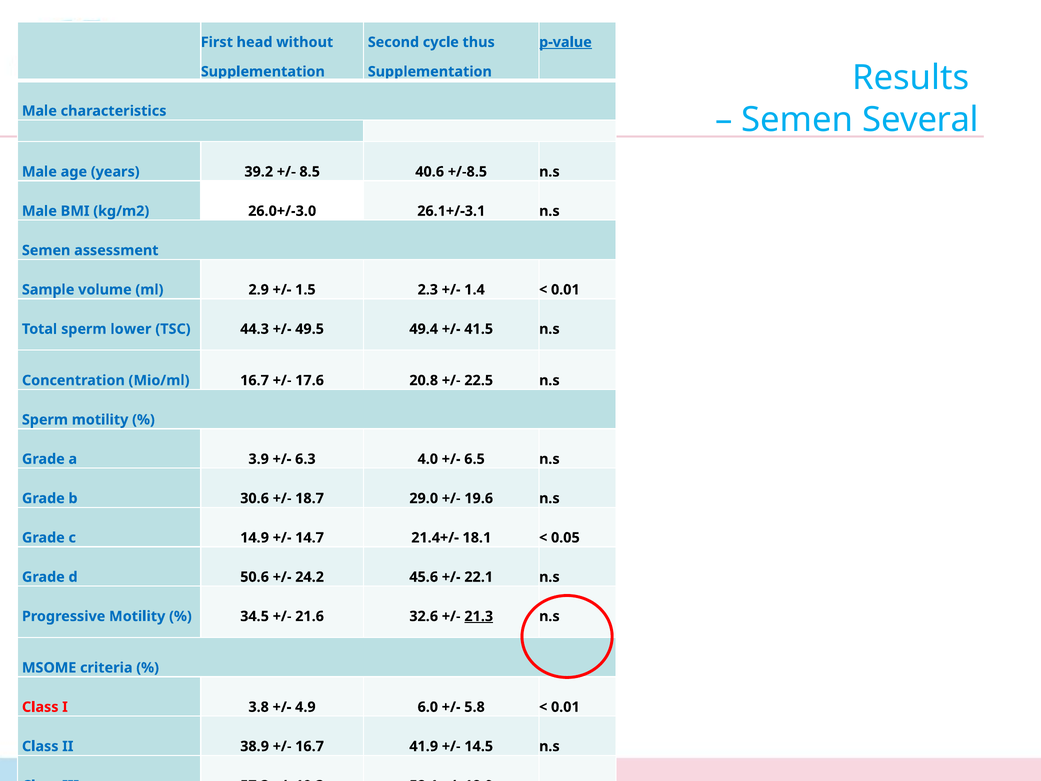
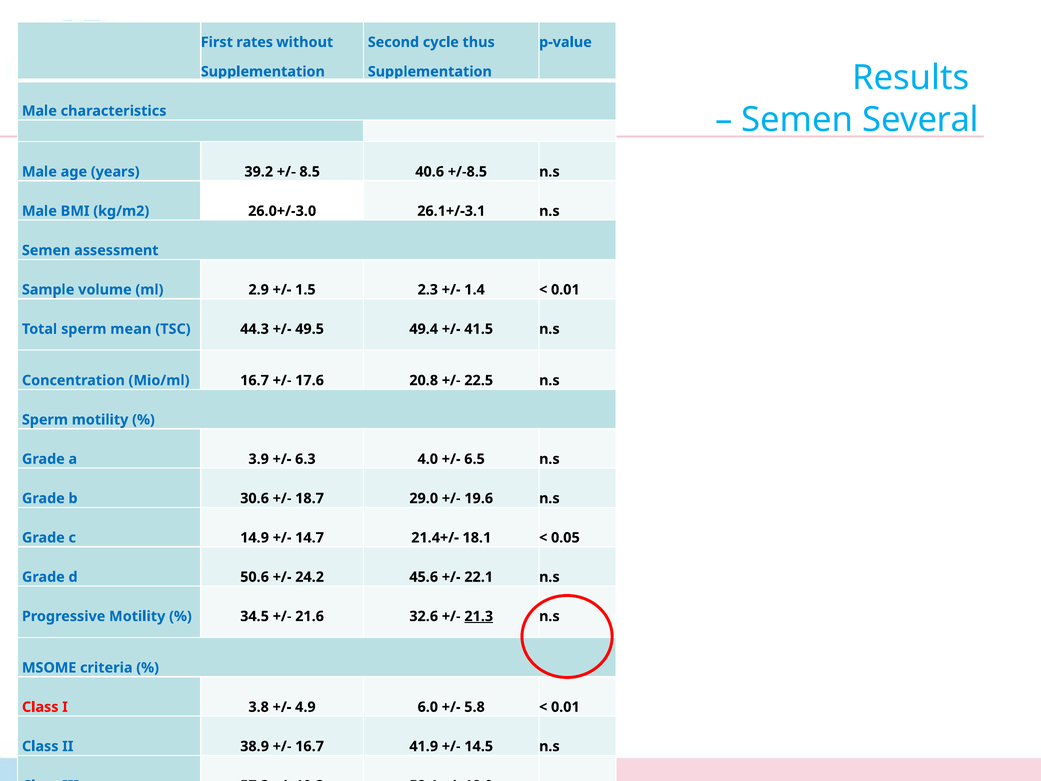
head: head -> rates (255, 42)
p-value underline: present -> none (565, 42)
lower: lower -> mean (131, 329)
